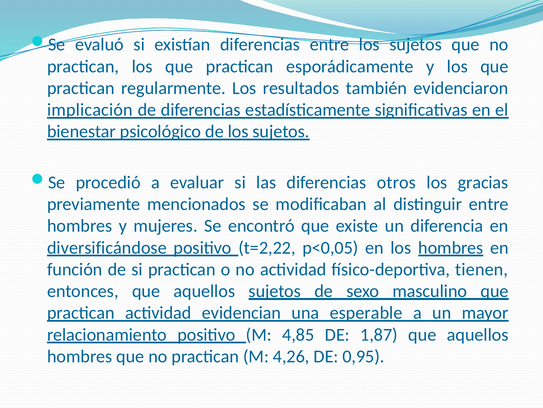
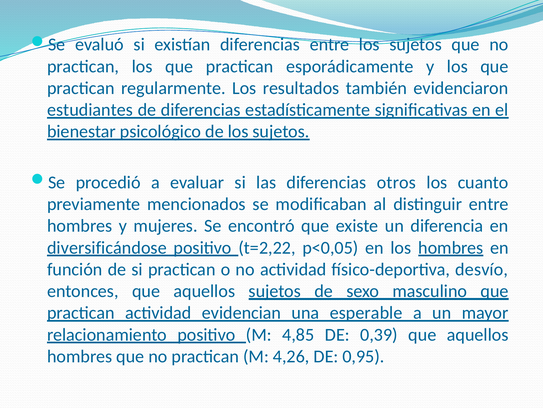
implicación: implicación -> estudiantes (90, 110)
gracias: gracias -> cuanto (483, 182)
tienen: tienen -> desvío (482, 269)
1,87: 1,87 -> 0,39 (379, 334)
